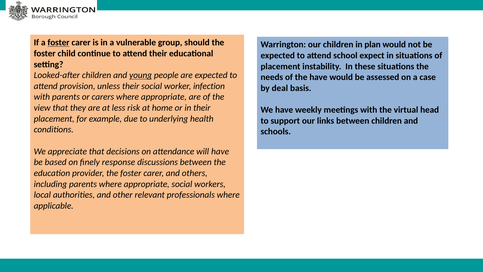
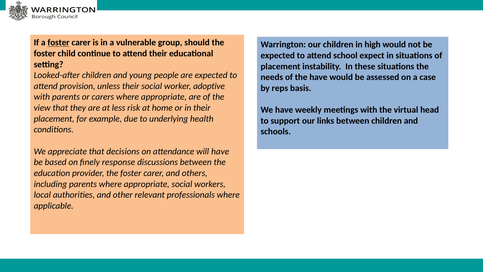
plan: plan -> high (373, 45)
young underline: present -> none (141, 75)
infection: infection -> adoptive (209, 86)
deal: deal -> reps (280, 88)
